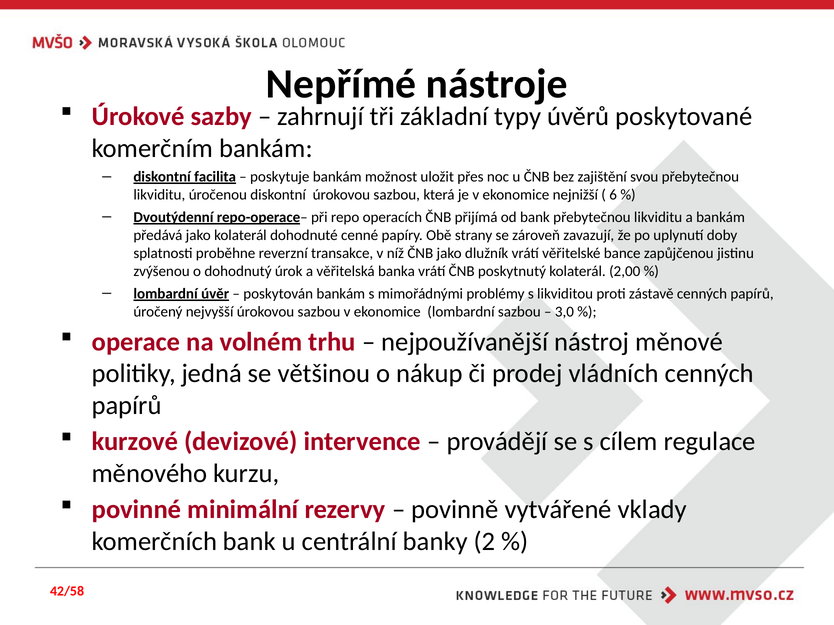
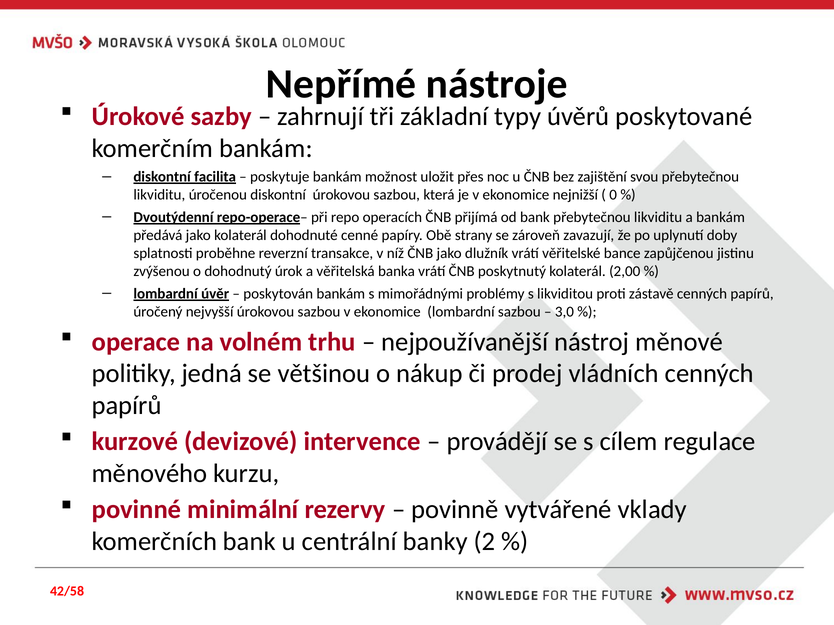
6: 6 -> 0 (613, 195)
